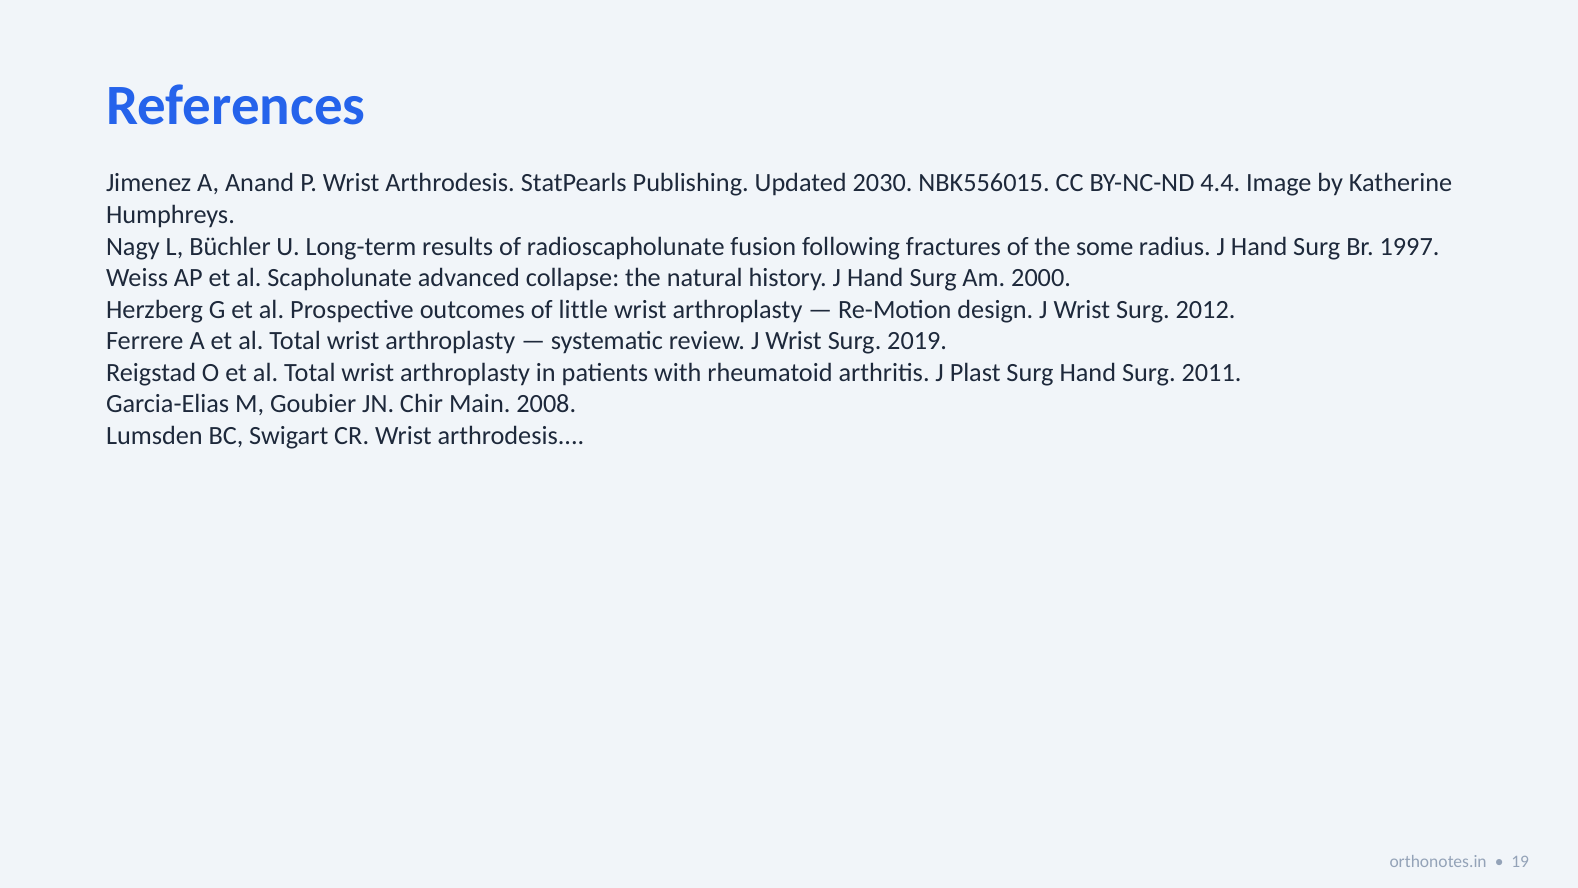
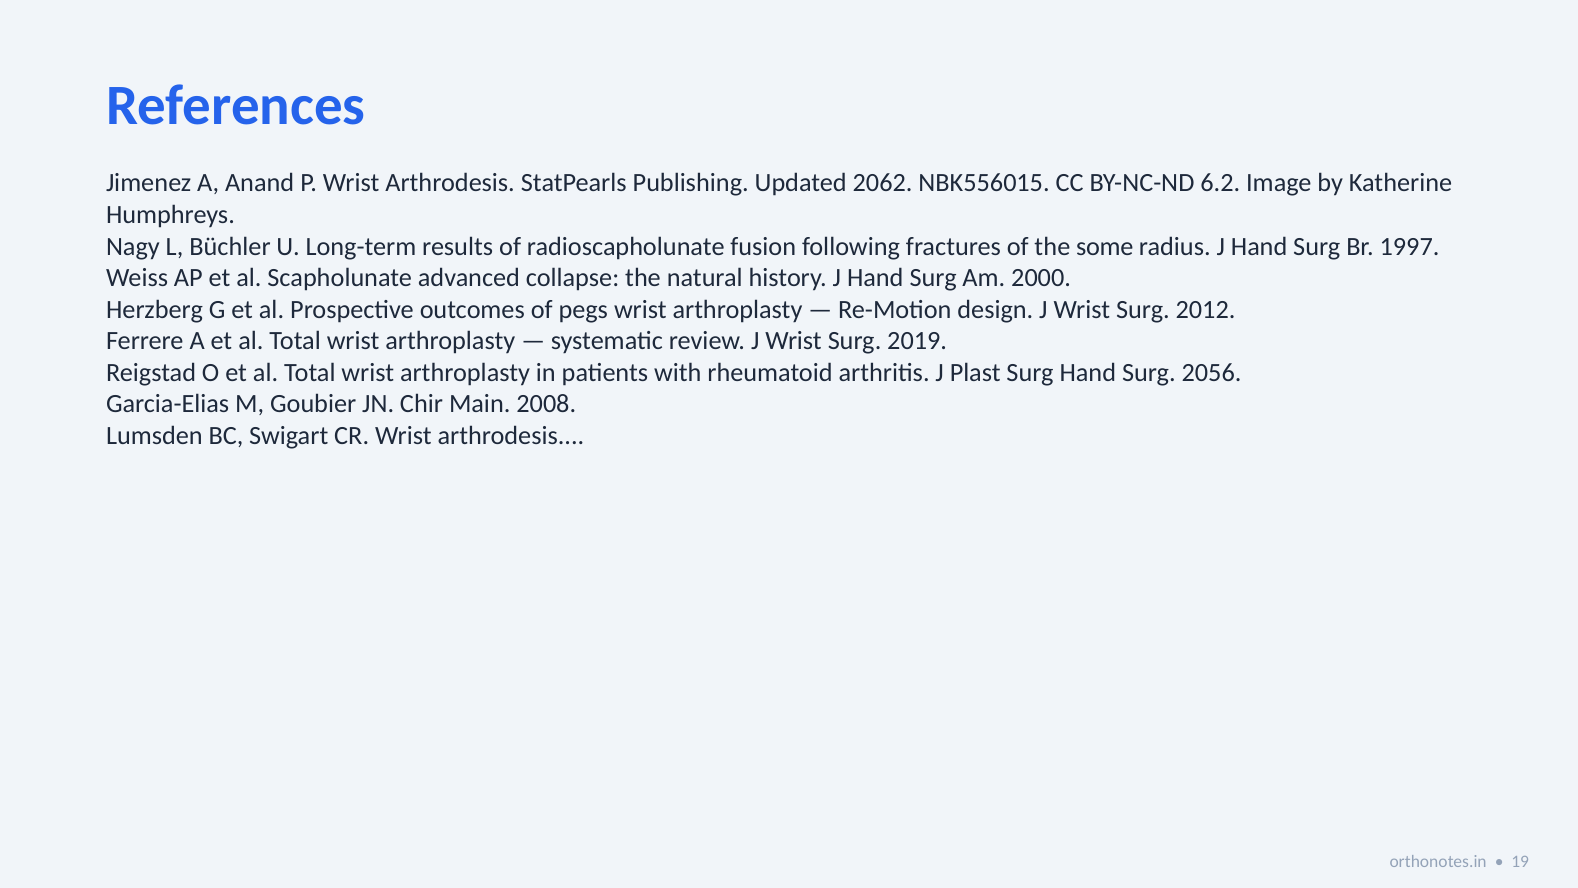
2030: 2030 -> 2062 (883, 183)
4.4: 4.4 -> 6.2 (1220, 183)
little: little -> pegs (583, 309)
2011: 2011 -> 2056 (1212, 373)
